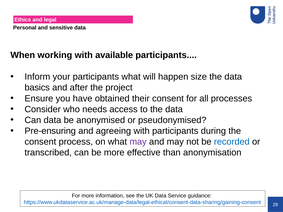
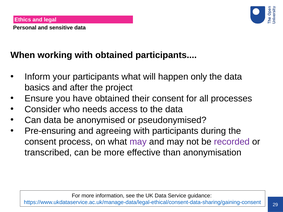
with available: available -> obtained (114, 55)
size: size -> only (199, 77)
recorded colour: blue -> purple (232, 142)
